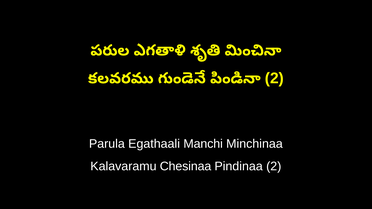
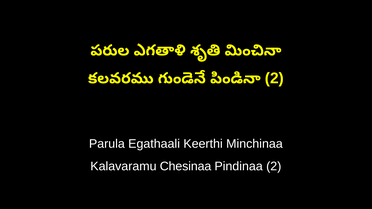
Manchi: Manchi -> Keerthi (203, 144)
